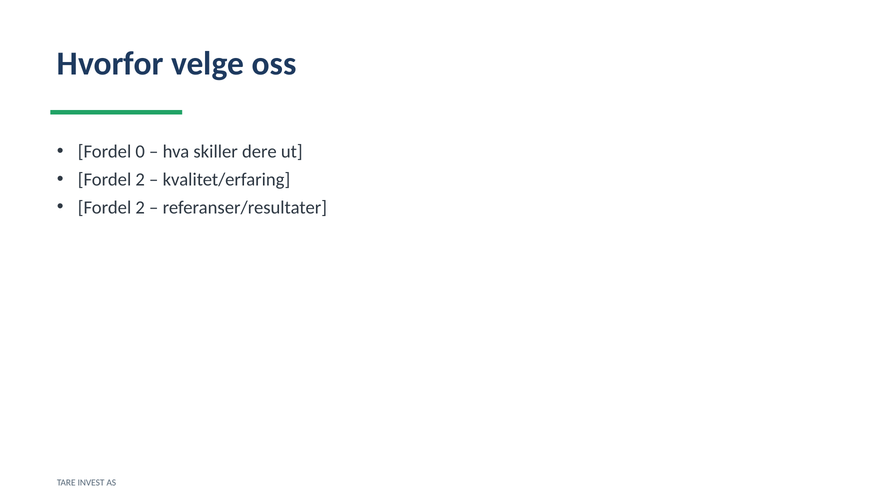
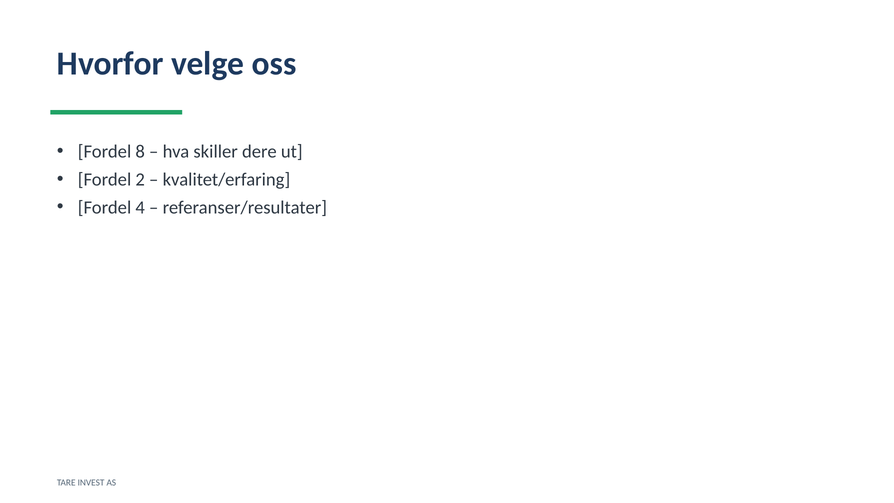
0: 0 -> 8 (140, 151)
2: 2 -> 4 (140, 207)
